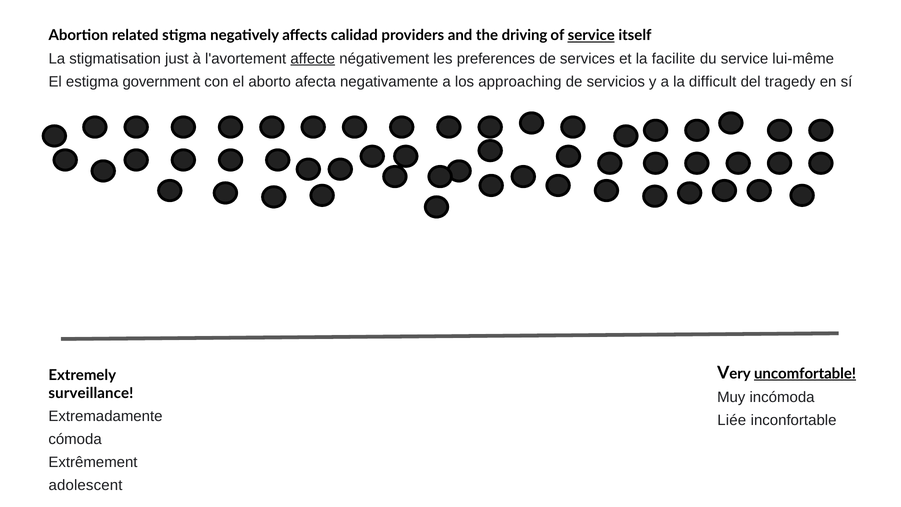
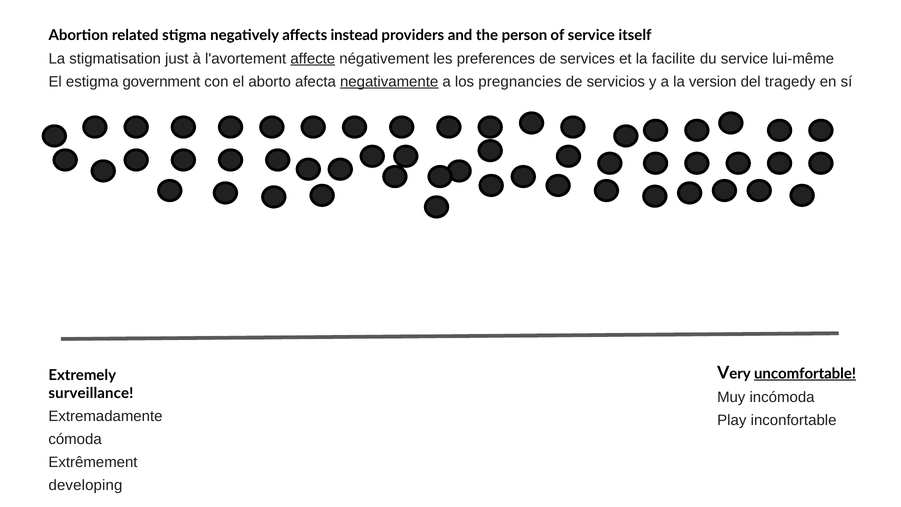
calidad: calidad -> instead (354, 36)
driving: driving -> person (525, 36)
service underline: present -> none (591, 36)
negativamente underline: none -> present (389, 82)
approaching: approaching -> pregnancies (520, 82)
difficult: difficult -> version (713, 82)
Liée: Liée -> Play (732, 420)
adolescent: adolescent -> developing (85, 485)
